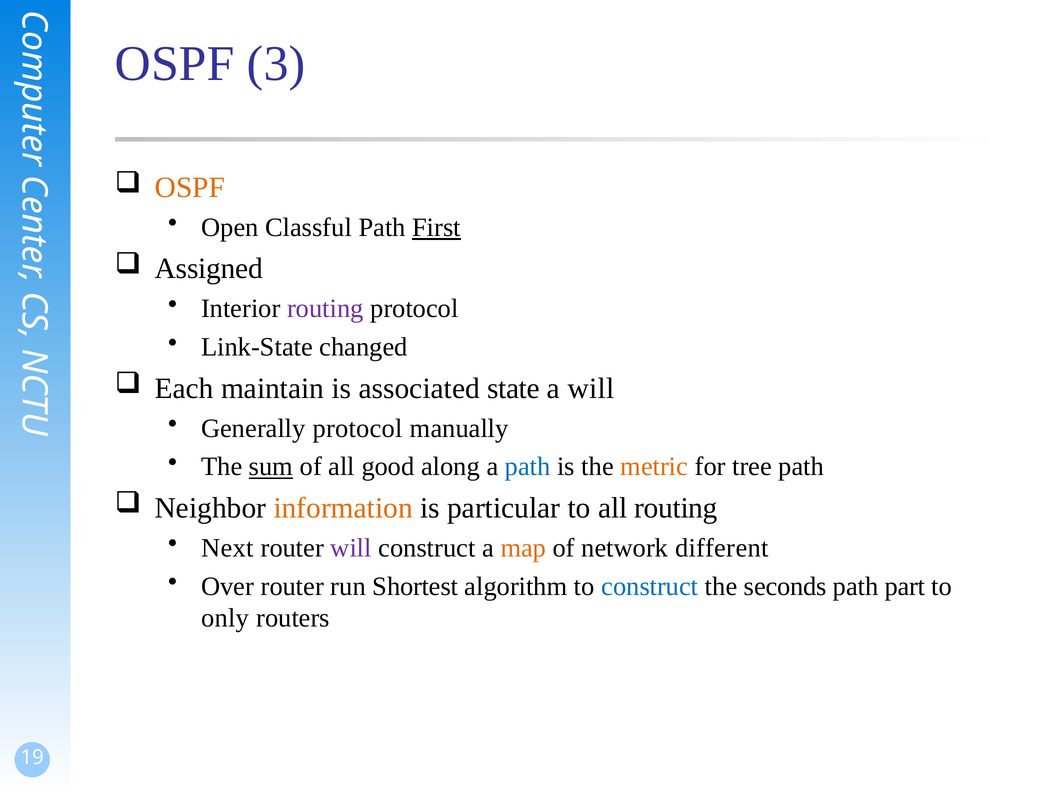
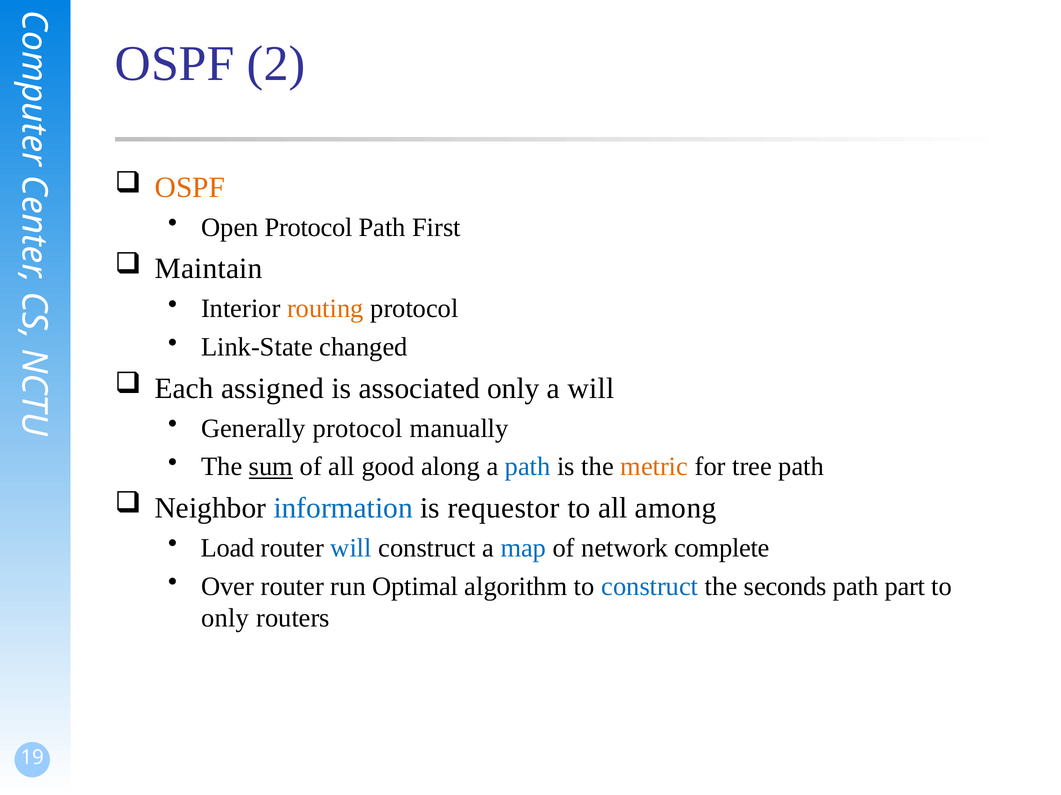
3: 3 -> 2 (276, 64)
Open Classful: Classful -> Protocol (309, 228)
First underline: present -> none (437, 228)
Assigned: Assigned -> Maintain (209, 269)
routing colour: purple -> orange (325, 309)
maintain: maintain -> assigned (273, 389)
associated state: state -> only (513, 389)
information colour: orange -> blue (343, 508)
particular: particular -> requestor (504, 508)
all routing: routing -> among (676, 508)
Next: Next -> Load (228, 548)
will colour: purple -> blue (351, 548)
map colour: orange -> blue (523, 548)
different: different -> complete (722, 548)
Shortest: Shortest -> Optimal (415, 587)
